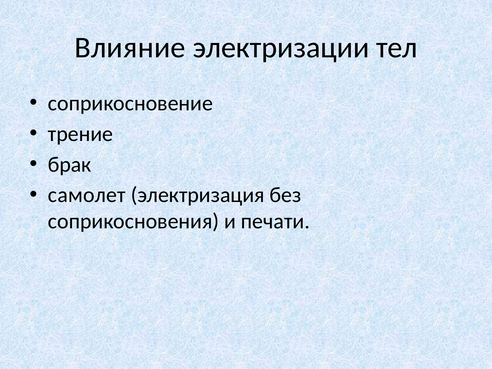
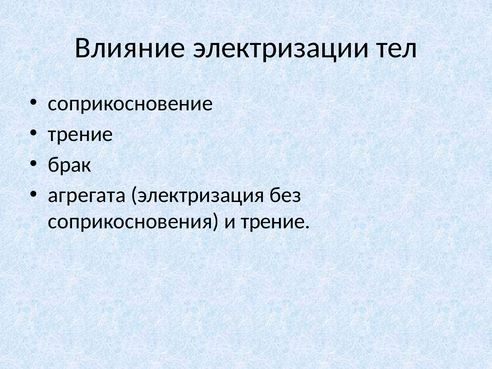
самолет: самолет -> агрегата (87, 195)
и печати: печати -> трение (276, 221)
